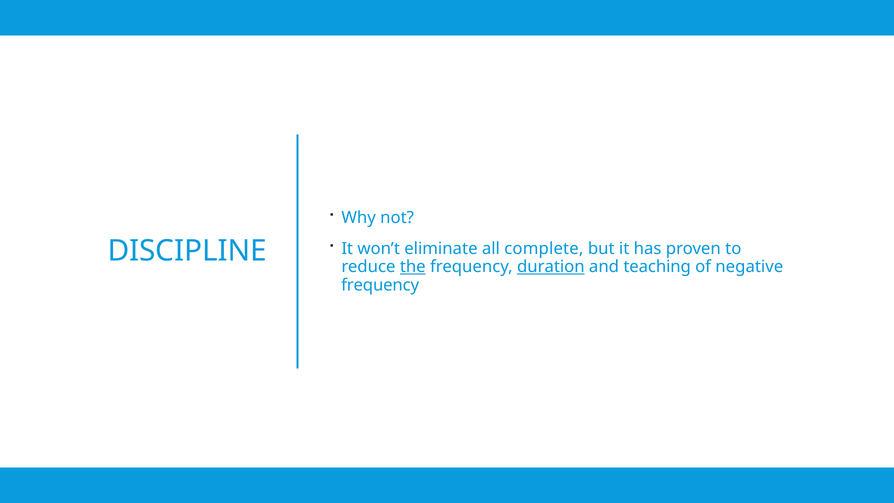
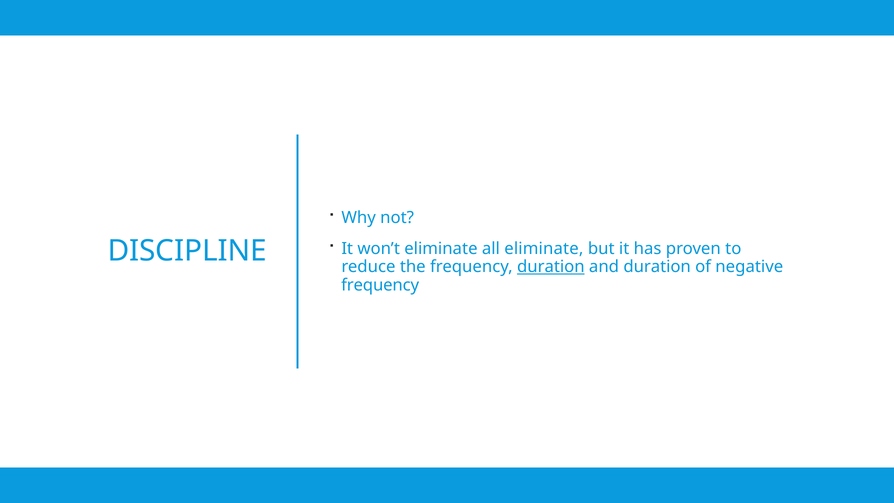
all complete: complete -> eliminate (544, 249)
the underline: present -> none (413, 267)
and teaching: teaching -> duration (657, 267)
